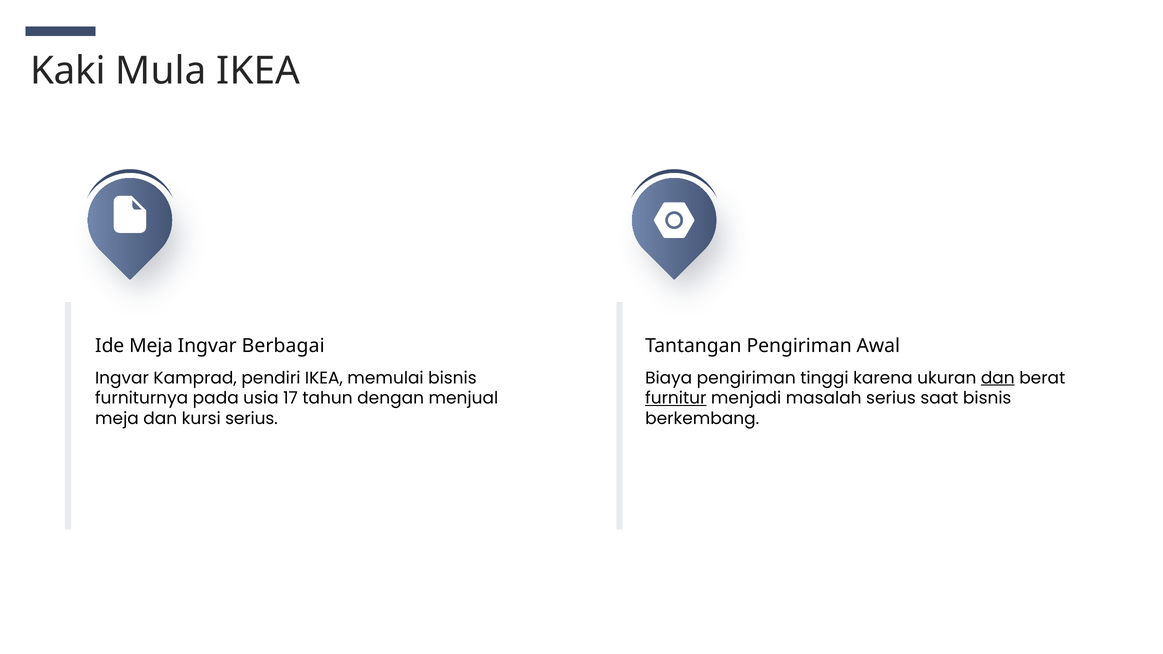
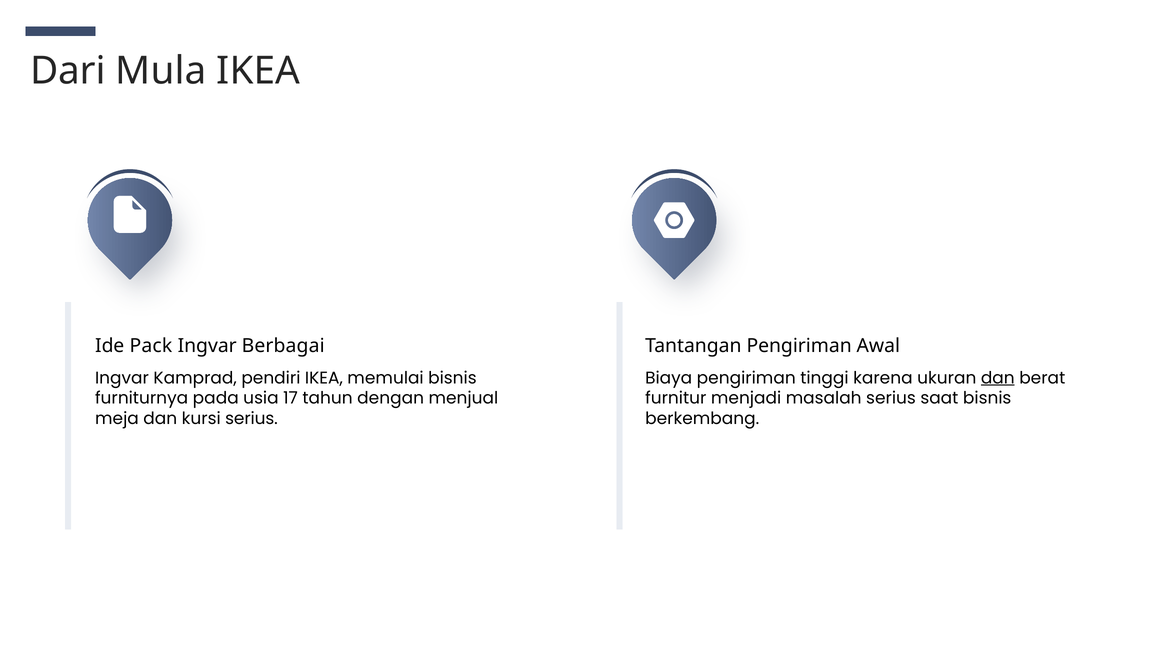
Kaki: Kaki -> Dari (68, 71)
Ide Meja: Meja -> Pack (151, 346)
furnitur underline: present -> none (676, 398)
